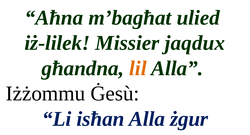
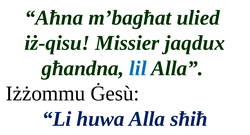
iż-lilek: iż-lilek -> iż-qisu (57, 43)
lil colour: orange -> blue (138, 68)
isħan: isħan -> huwa (100, 119)
żgur: żgur -> sħiħ (189, 119)
